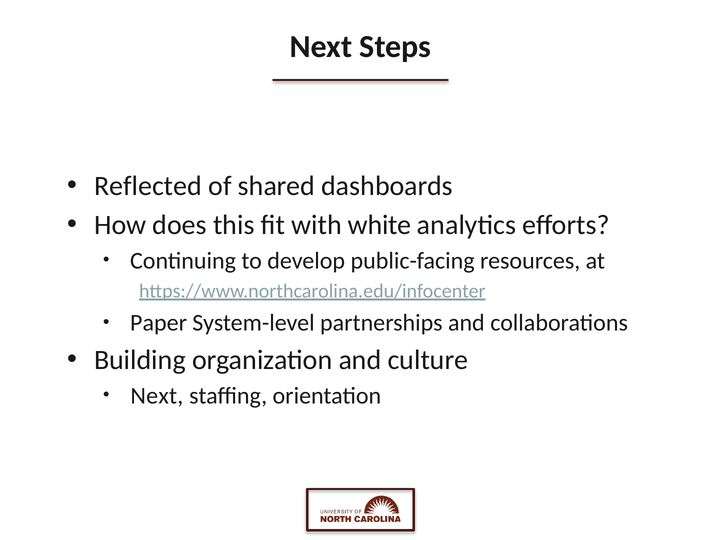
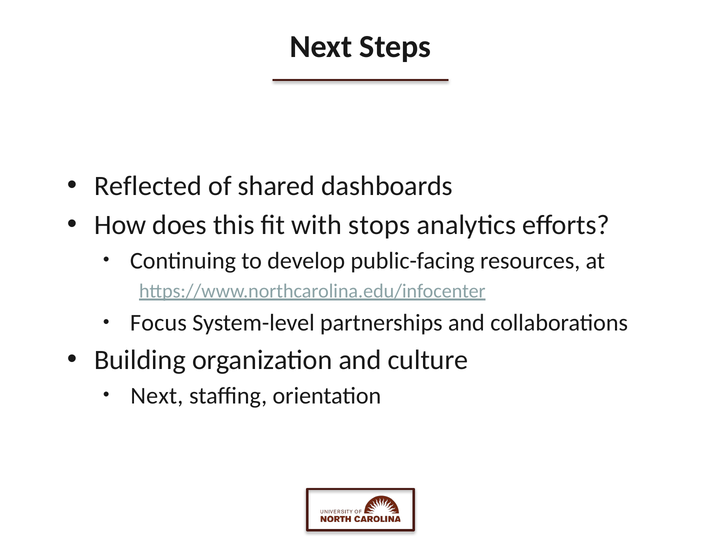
white: white -> stops (379, 226)
Paper: Paper -> Focus (158, 323)
